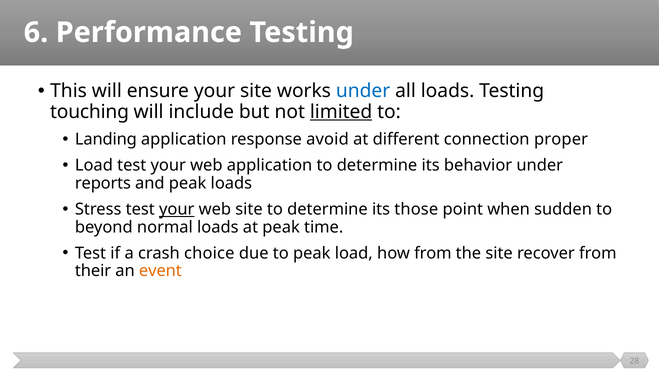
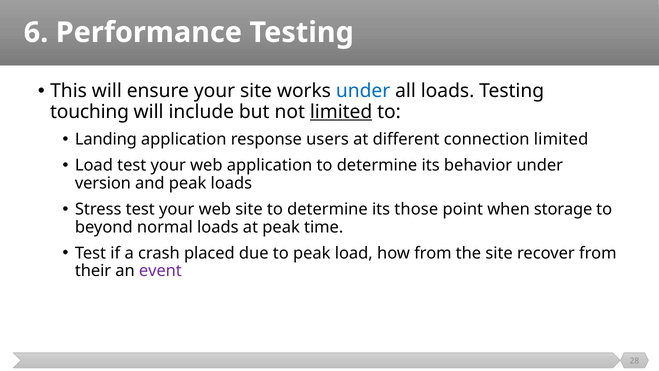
avoid: avoid -> users (327, 139)
connection proper: proper -> limited (561, 139)
reports: reports -> version (103, 183)
your underline: present -> none (177, 209)
sudden: sudden -> storage (563, 209)
choice: choice -> placed (209, 253)
event colour: orange -> purple (160, 271)
